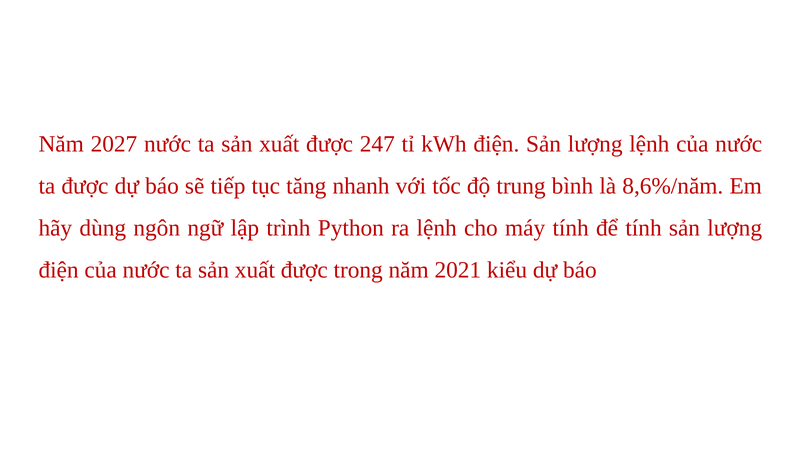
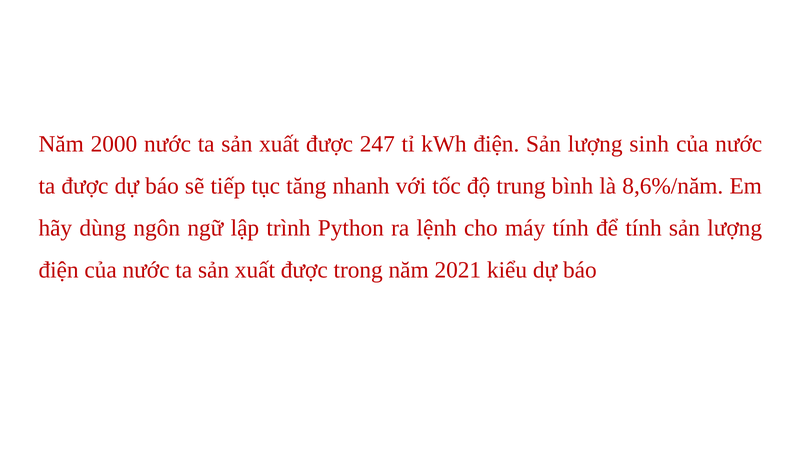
2027: 2027 -> 2000 (114, 144)
lượng lệnh: lệnh -> sinh (649, 144)
